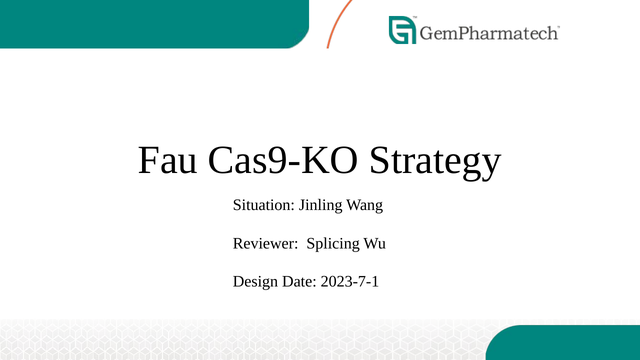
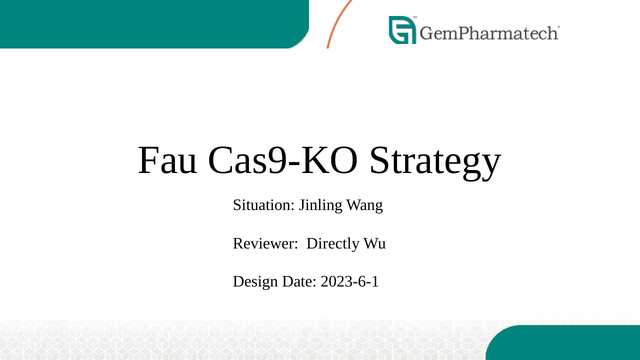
Splicing: Splicing -> Directly (333, 243)
2023-7-1: 2023-7-1 -> 2023-6-1 (350, 282)
